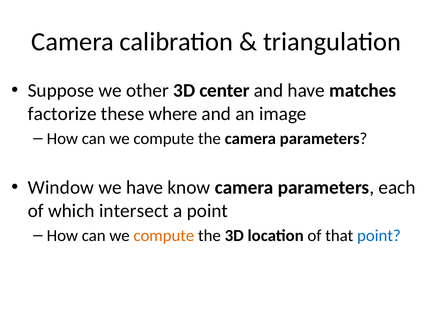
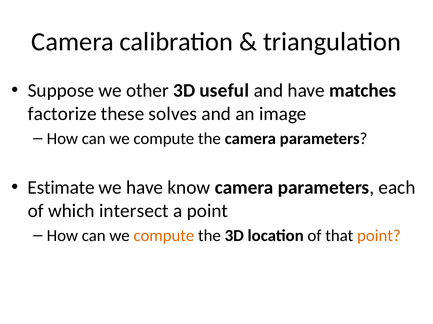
center: center -> useful (224, 91)
where: where -> solves (173, 114)
Window: Window -> Estimate (61, 188)
point colour: blue -> orange (379, 236)
